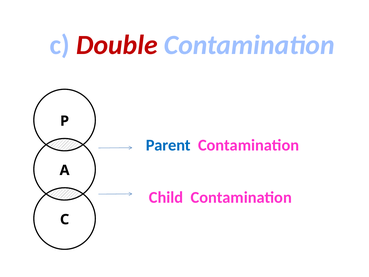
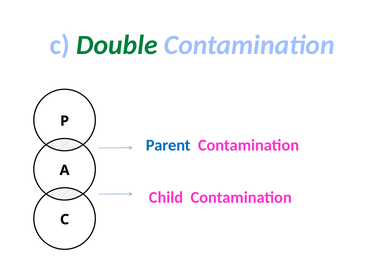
Double colour: red -> green (117, 45)
